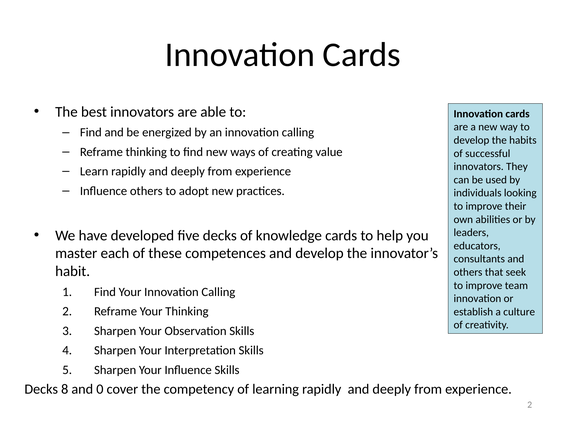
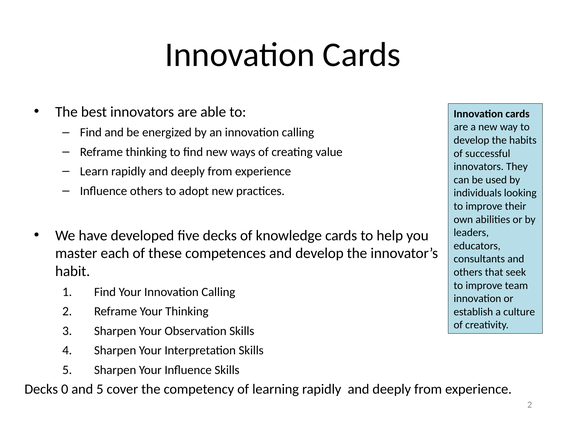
8: 8 -> 0 (65, 390)
and 0: 0 -> 5 (100, 390)
